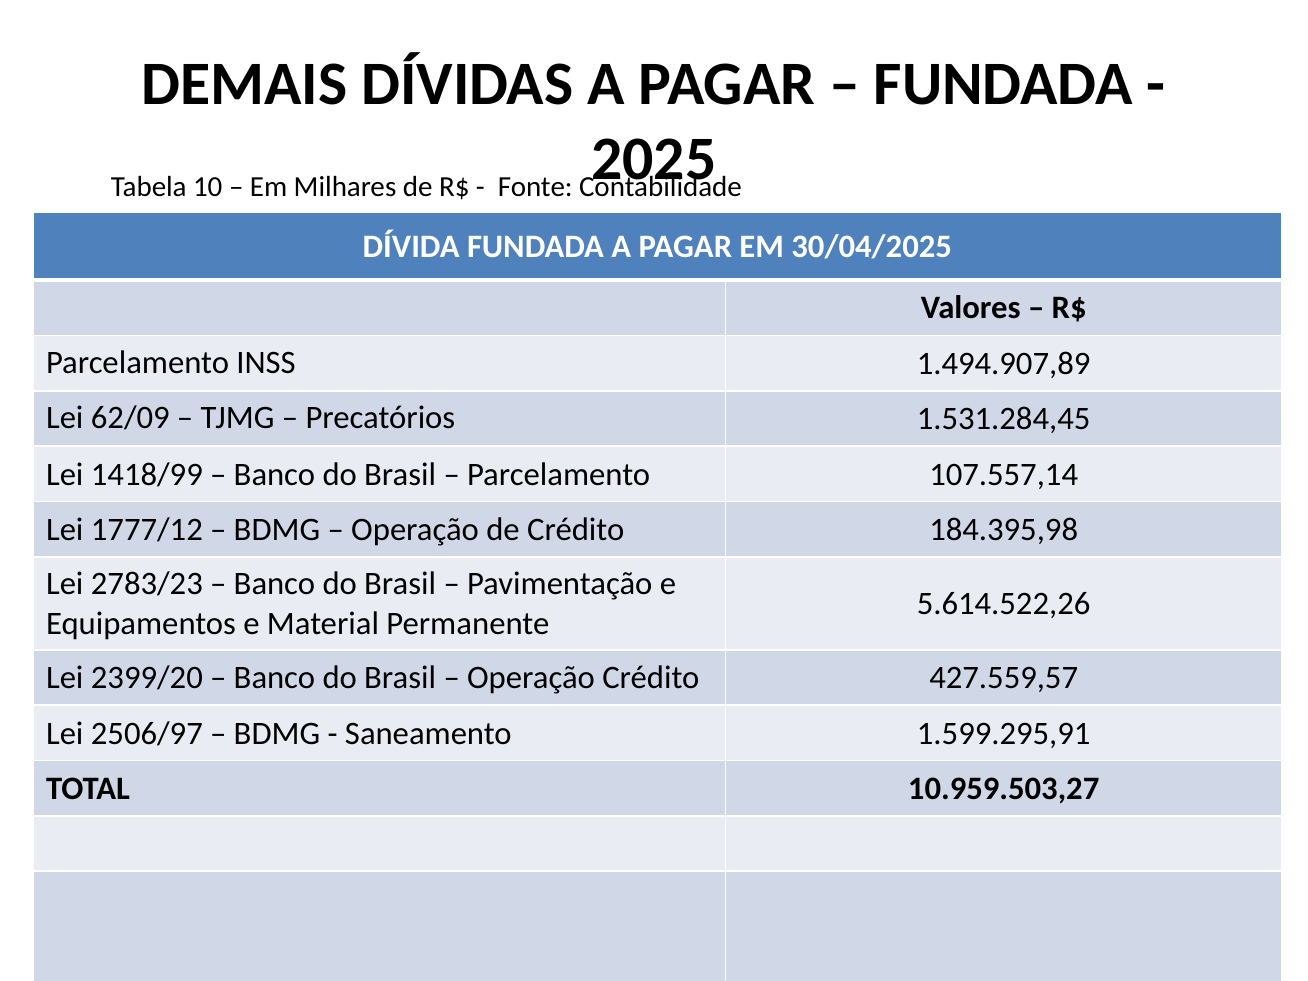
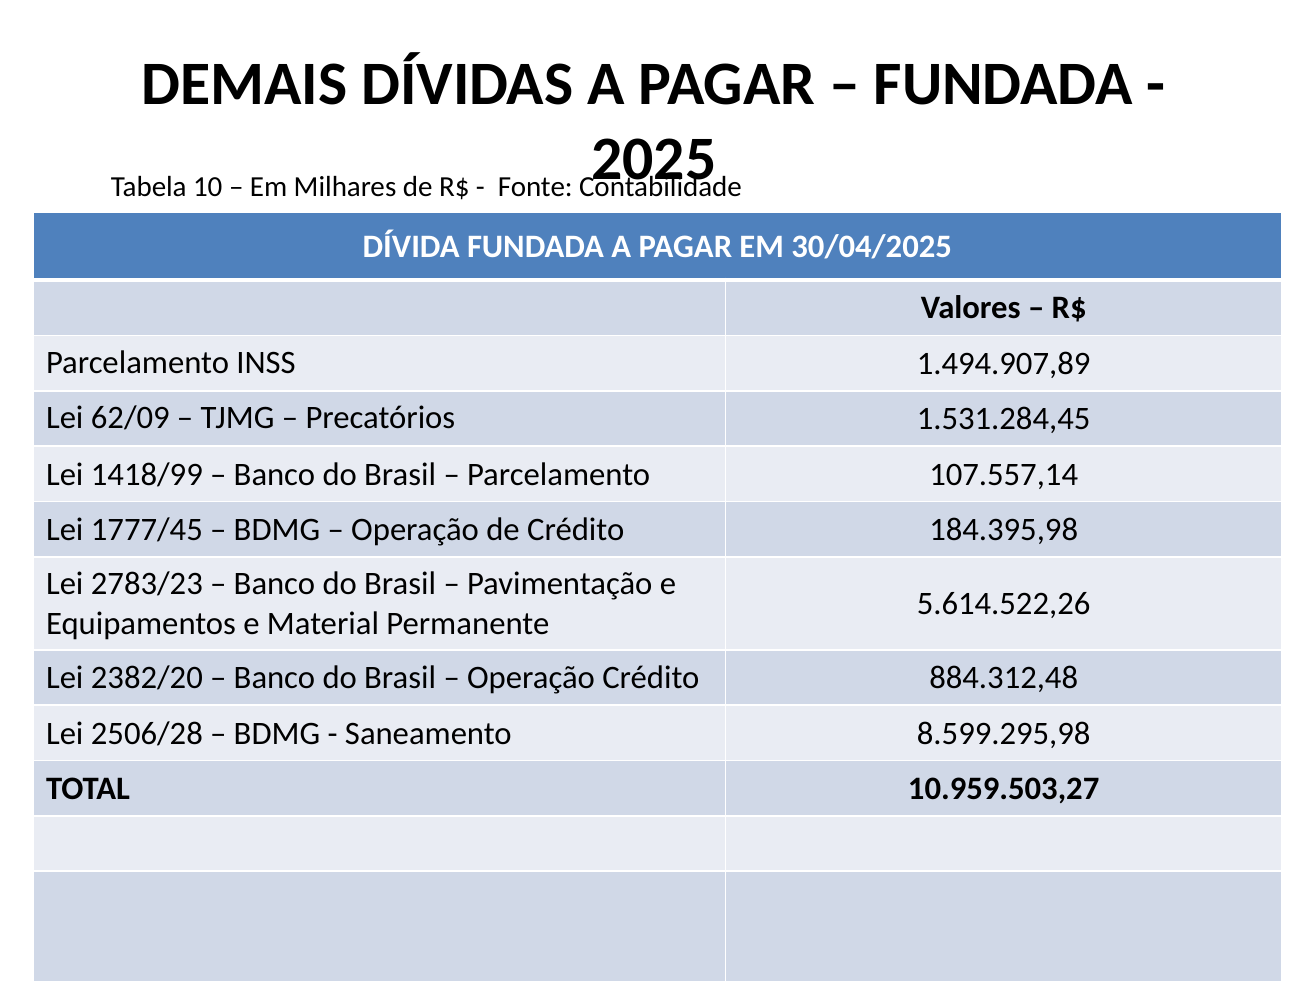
1777/12: 1777/12 -> 1777/45 (147, 530)
2399/20: 2399/20 -> 2382/20 (147, 678)
427.559,57: 427.559,57 -> 884.312,48 (1004, 678)
2506/97: 2506/97 -> 2506/28 (147, 733)
1.599.295,91: 1.599.295,91 -> 8.599.295,98 (1004, 733)
